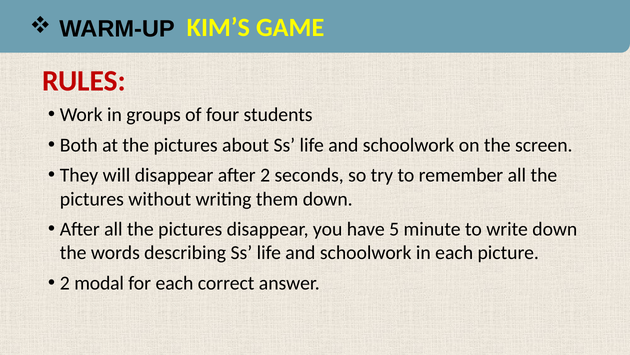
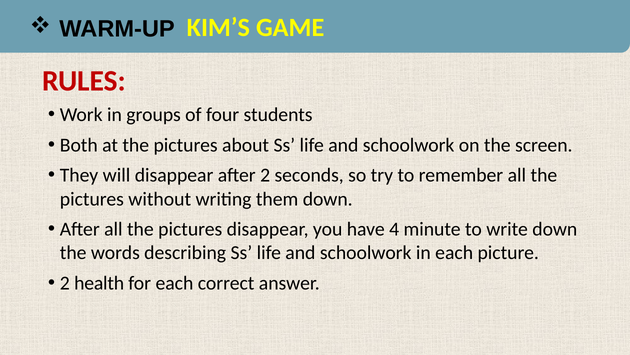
5: 5 -> 4 (394, 229)
modal: modal -> health (99, 283)
